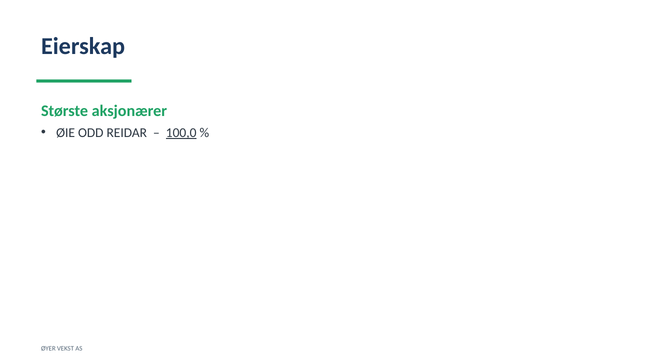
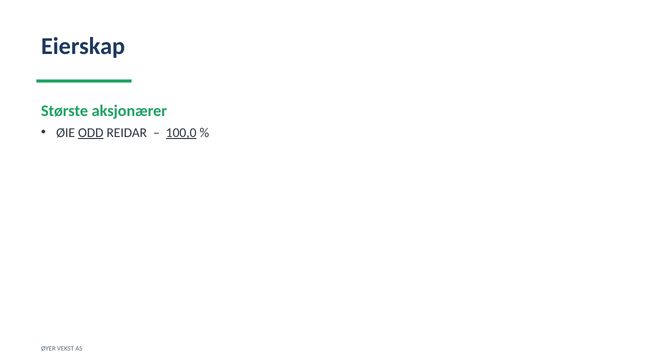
ODD underline: none -> present (91, 133)
